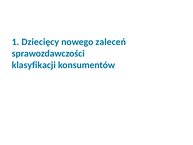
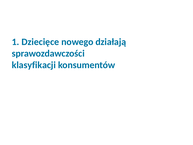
Dziecięcy: Dziecięcy -> Dziecięce (40, 42)
zaleceń: zaleceń -> działają (111, 42)
